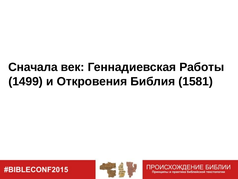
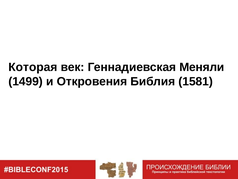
Сначала: Сначала -> Которая (33, 67)
Работы: Работы -> Меняли (202, 67)
